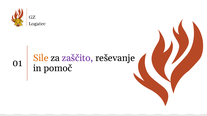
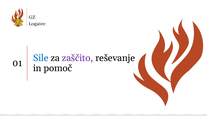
Sile colour: orange -> blue (41, 58)
